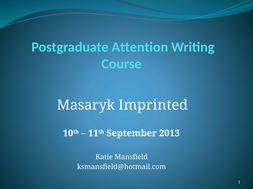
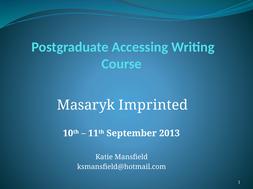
Attention: Attention -> Accessing (140, 47)
